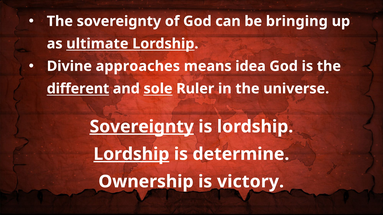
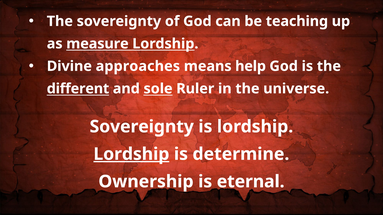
bringing: bringing -> teaching (297, 21)
ultimate: ultimate -> measure (97, 44)
idea: idea -> help (251, 66)
Sovereignty underline: present -> none (142, 127)
victory: victory -> eternal (251, 182)
